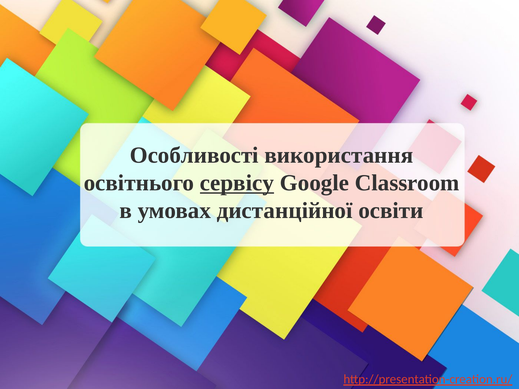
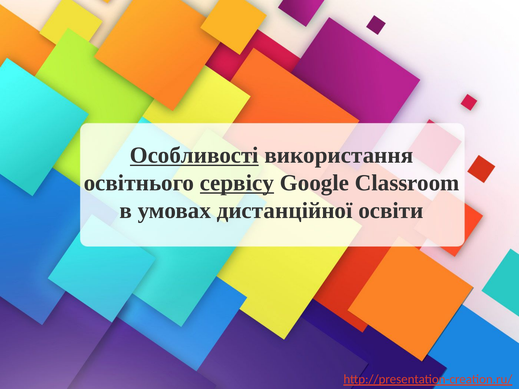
Особливості underline: none -> present (194, 155)
